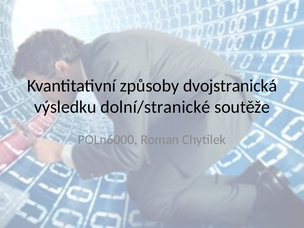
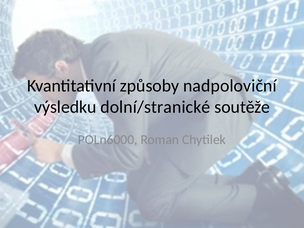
dvojstranická: dvojstranická -> nadpoloviční (230, 86)
